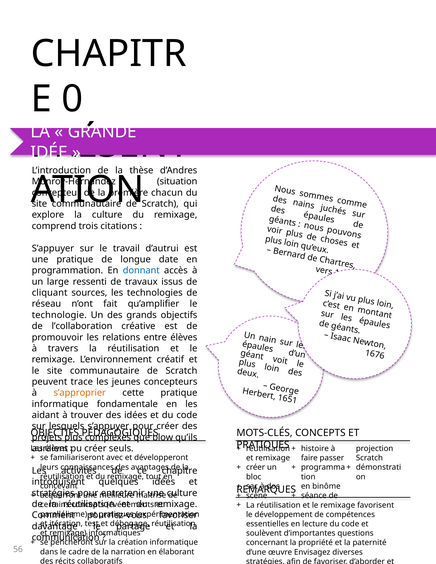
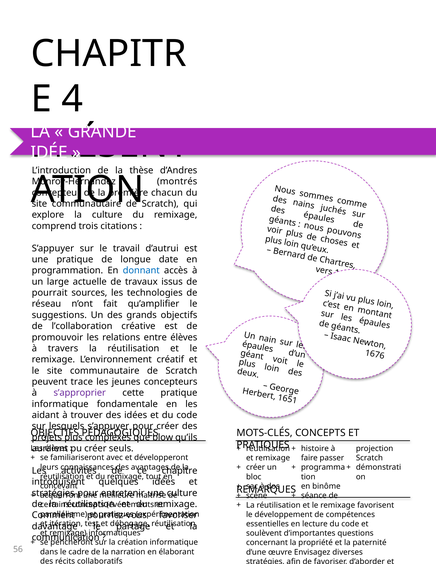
0: 0 -> 4 (72, 99)
situation: situation -> montrés (177, 182)
ressenti: ressenti -> actuelle (90, 282)
cliquant: cliquant -> pourrait (50, 293)
technologie: technologie -> suggestions (59, 315)
s’approprier colour: orange -> purple (80, 393)
